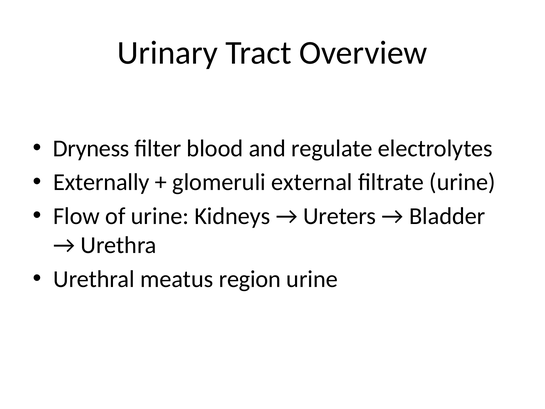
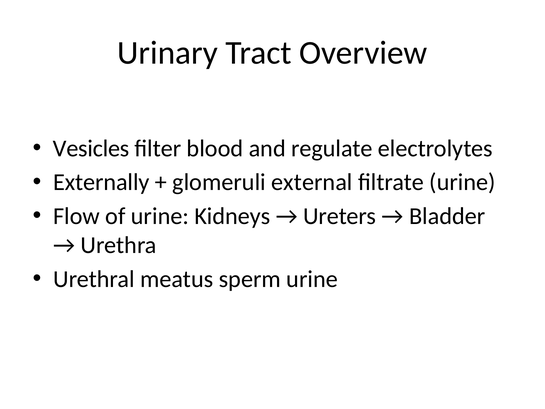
Dryness: Dryness -> Vesicles (91, 148)
region: region -> sperm (250, 279)
